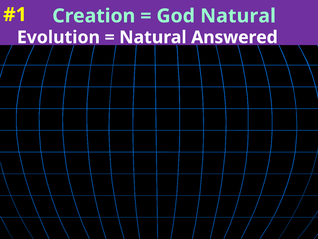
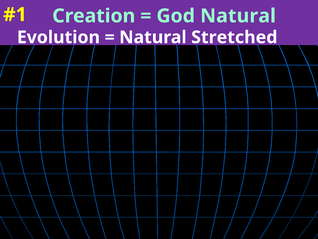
Answered: Answered -> Stretched (234, 37)
